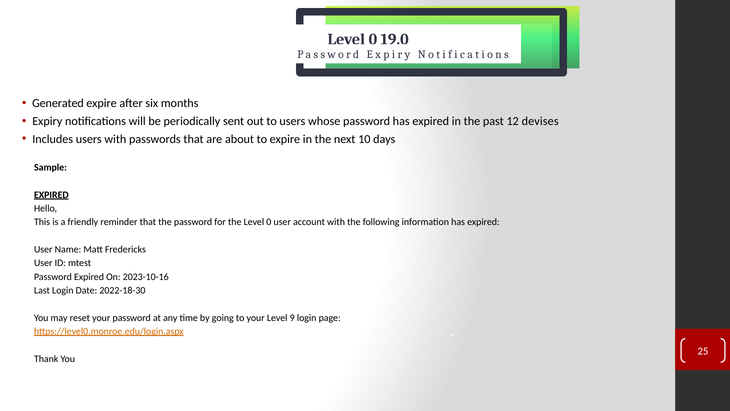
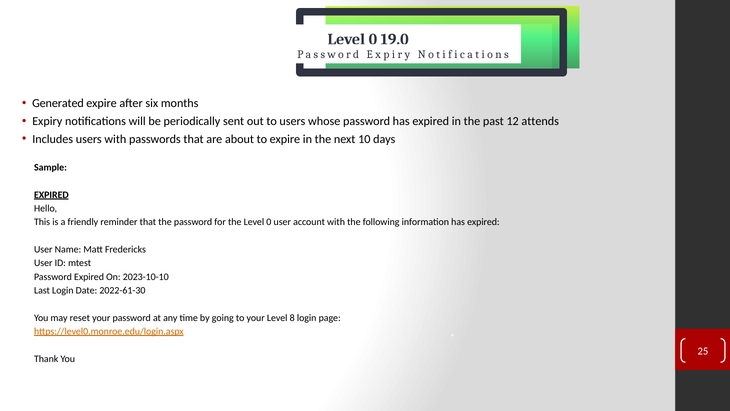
devises: devises -> attends (540, 121)
2023-10-16: 2023-10-16 -> 2023-10-10 (146, 277)
2022-18-30: 2022-18-30 -> 2022-61-30 (122, 290)
9: 9 -> 8 (292, 317)
